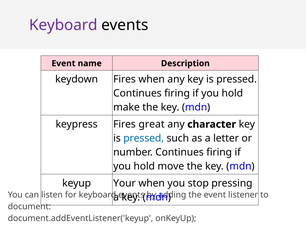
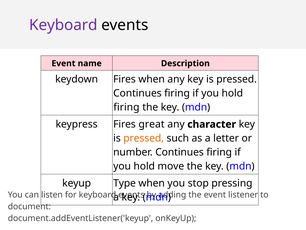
make: make -> firing (126, 107)
pressed colour: blue -> orange (144, 138)
Your: Your -> Type (125, 183)
